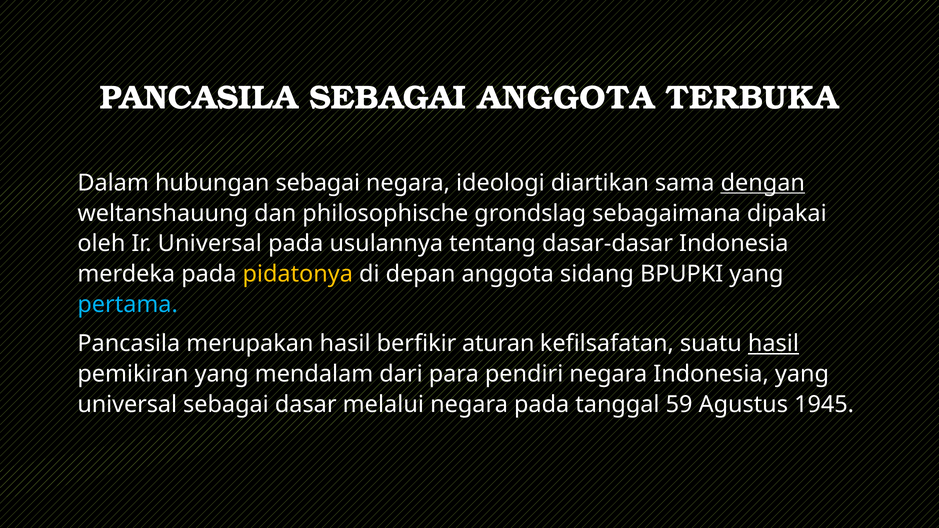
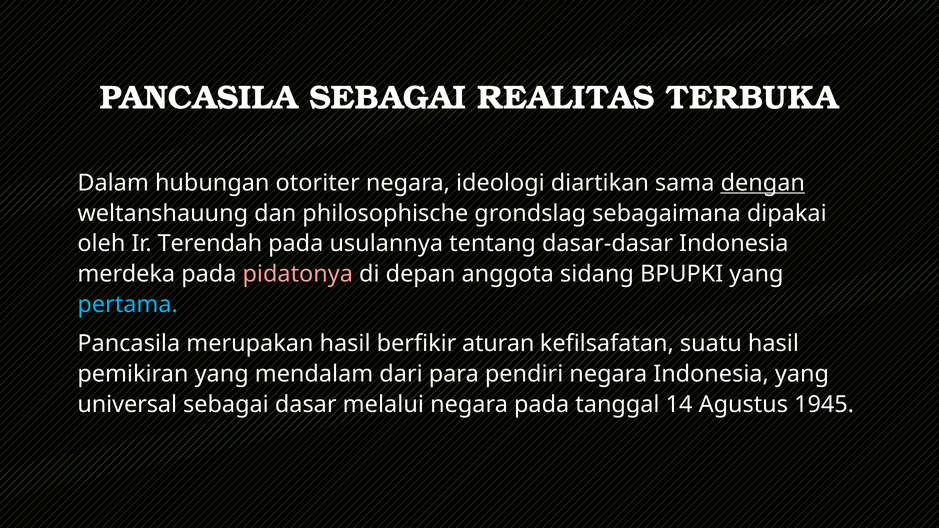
SEBAGAI ANGGOTA: ANGGOTA -> REALITAS (566, 98)
hubungan sebagai: sebagai -> otoriter (318, 183)
Ir Universal: Universal -> Terendah (210, 244)
pidatonya colour: yellow -> pink (298, 274)
hasil underline: present -> none (773, 344)
59: 59 -> 14 (679, 405)
